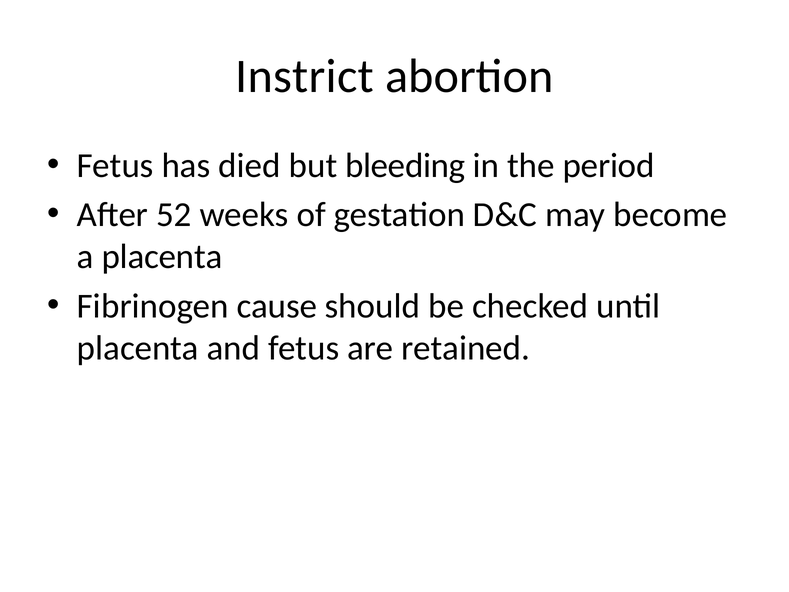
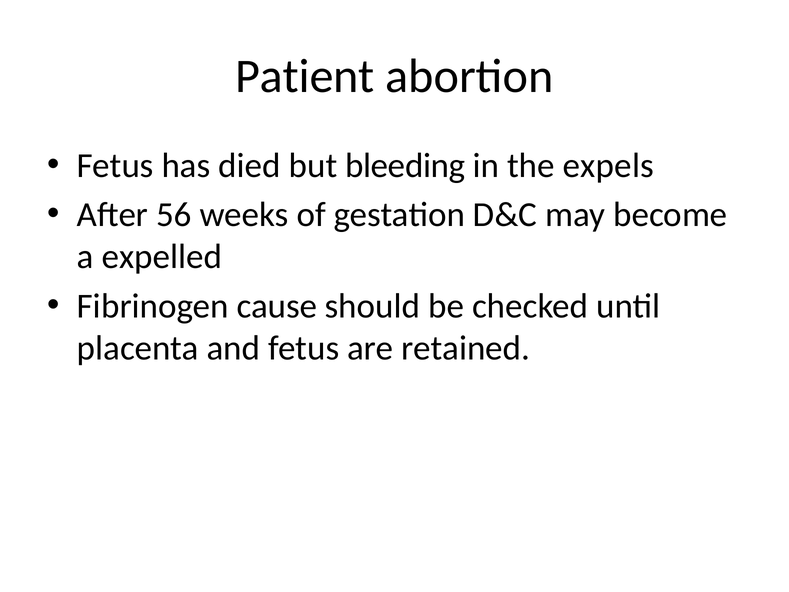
Instrict: Instrict -> Patient (305, 76)
period: period -> expels (608, 166)
52: 52 -> 56 (174, 215)
a placenta: placenta -> expelled (162, 257)
